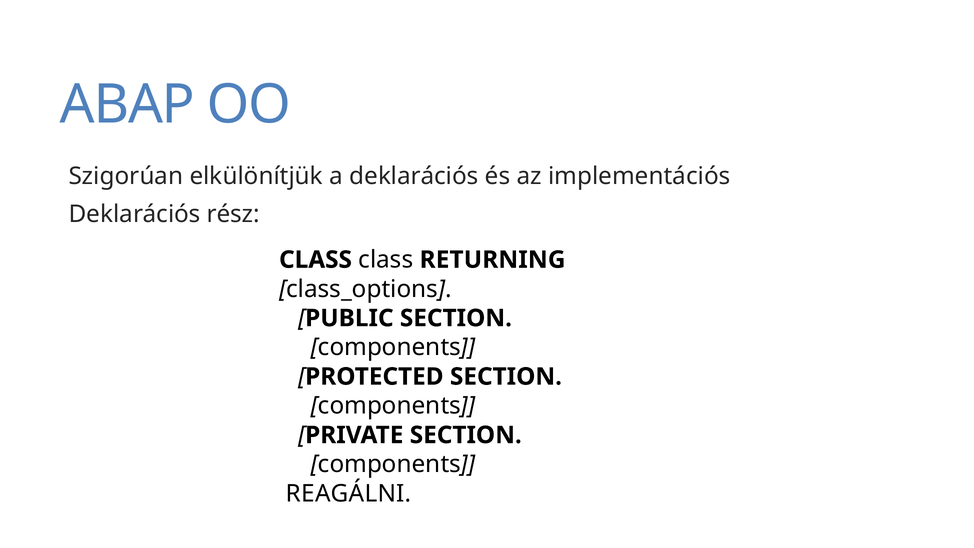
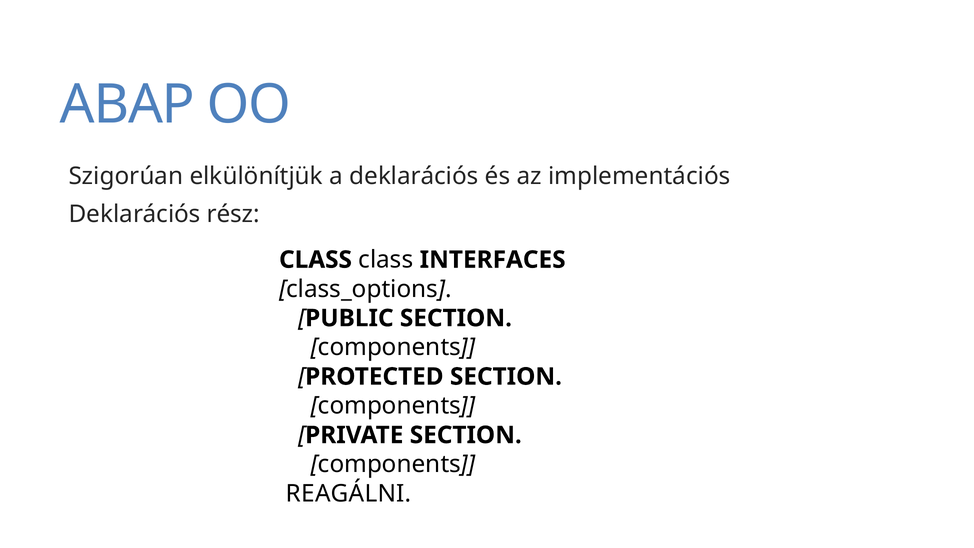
RETURNING: RETURNING -> INTERFACES (493, 260)
